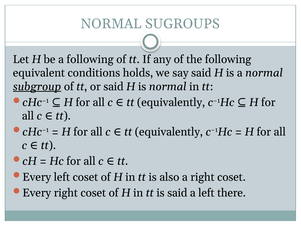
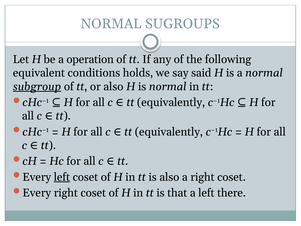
a following: following -> operation (90, 59)
or said: said -> also (113, 86)
left underline: none -> present (62, 177)
is said: said -> that (177, 193)
